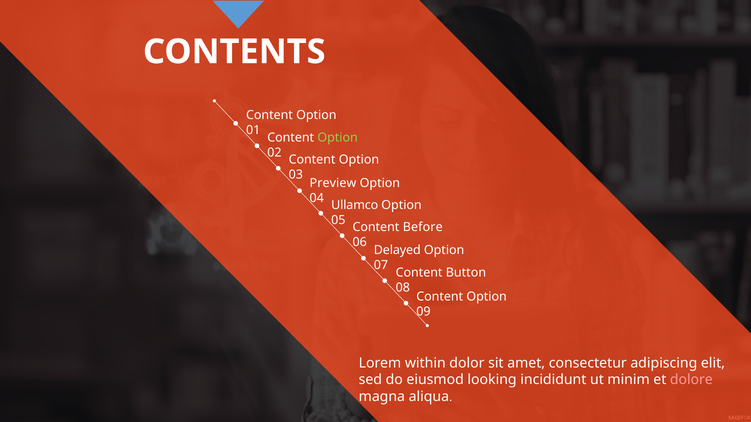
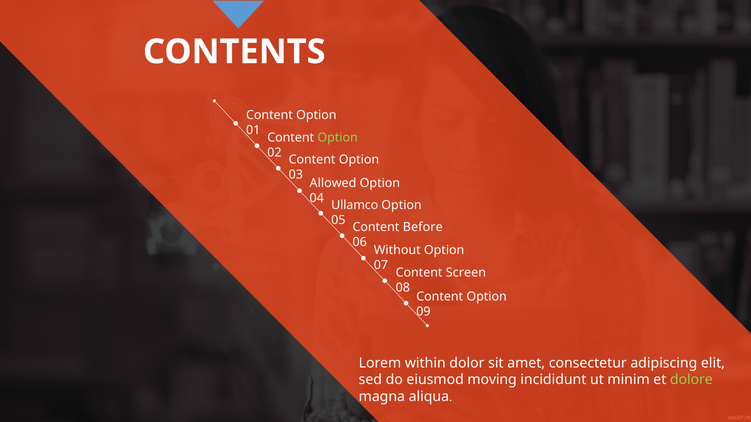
Preview: Preview -> Allowed (333, 183)
Delayed: Delayed -> Without (397, 250)
Button: Button -> Screen (466, 273)
looking: looking -> moving (492, 380)
dolore colour: pink -> light green (691, 380)
